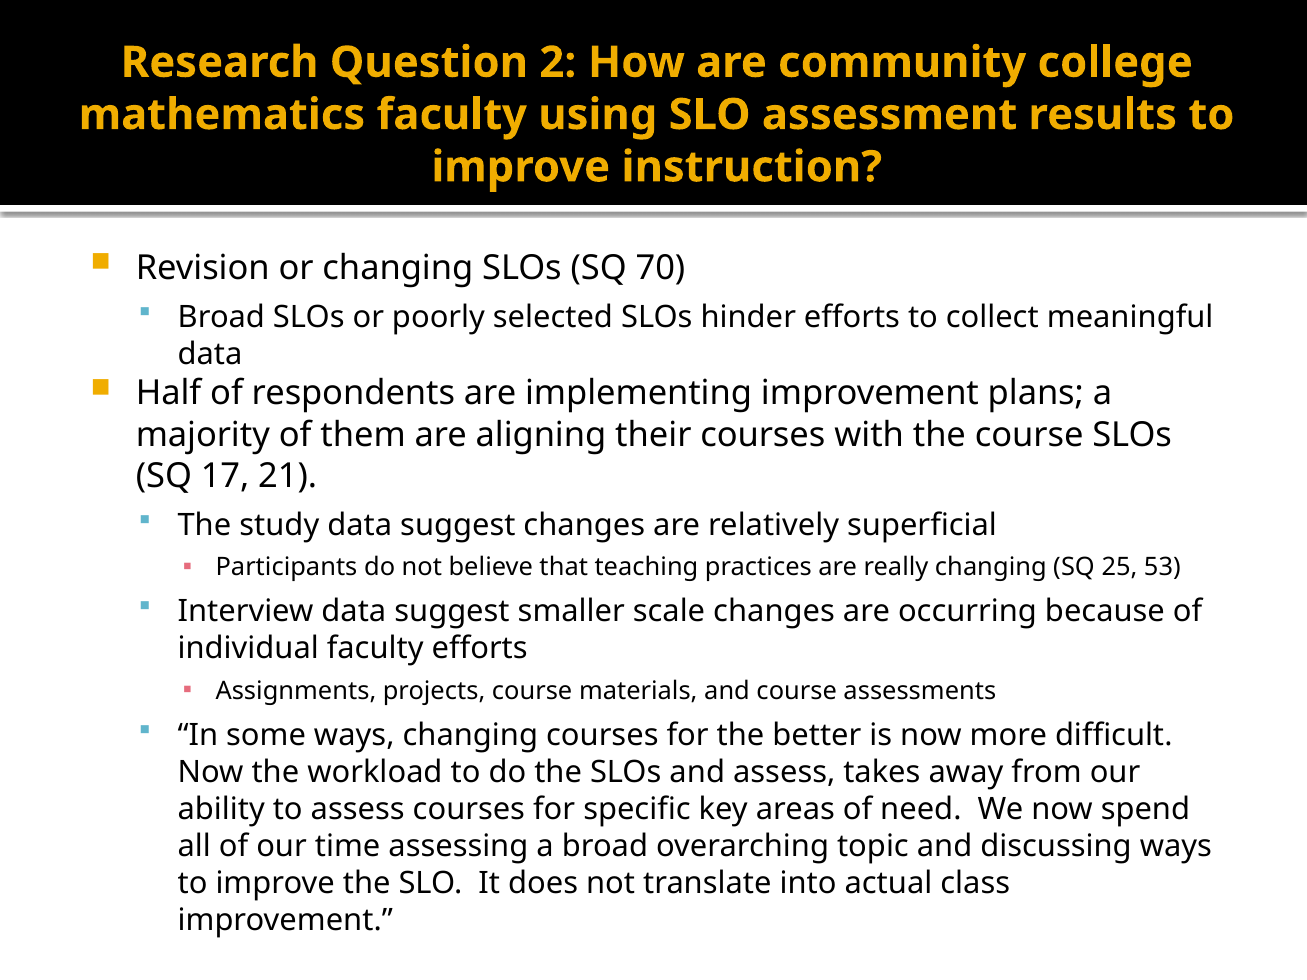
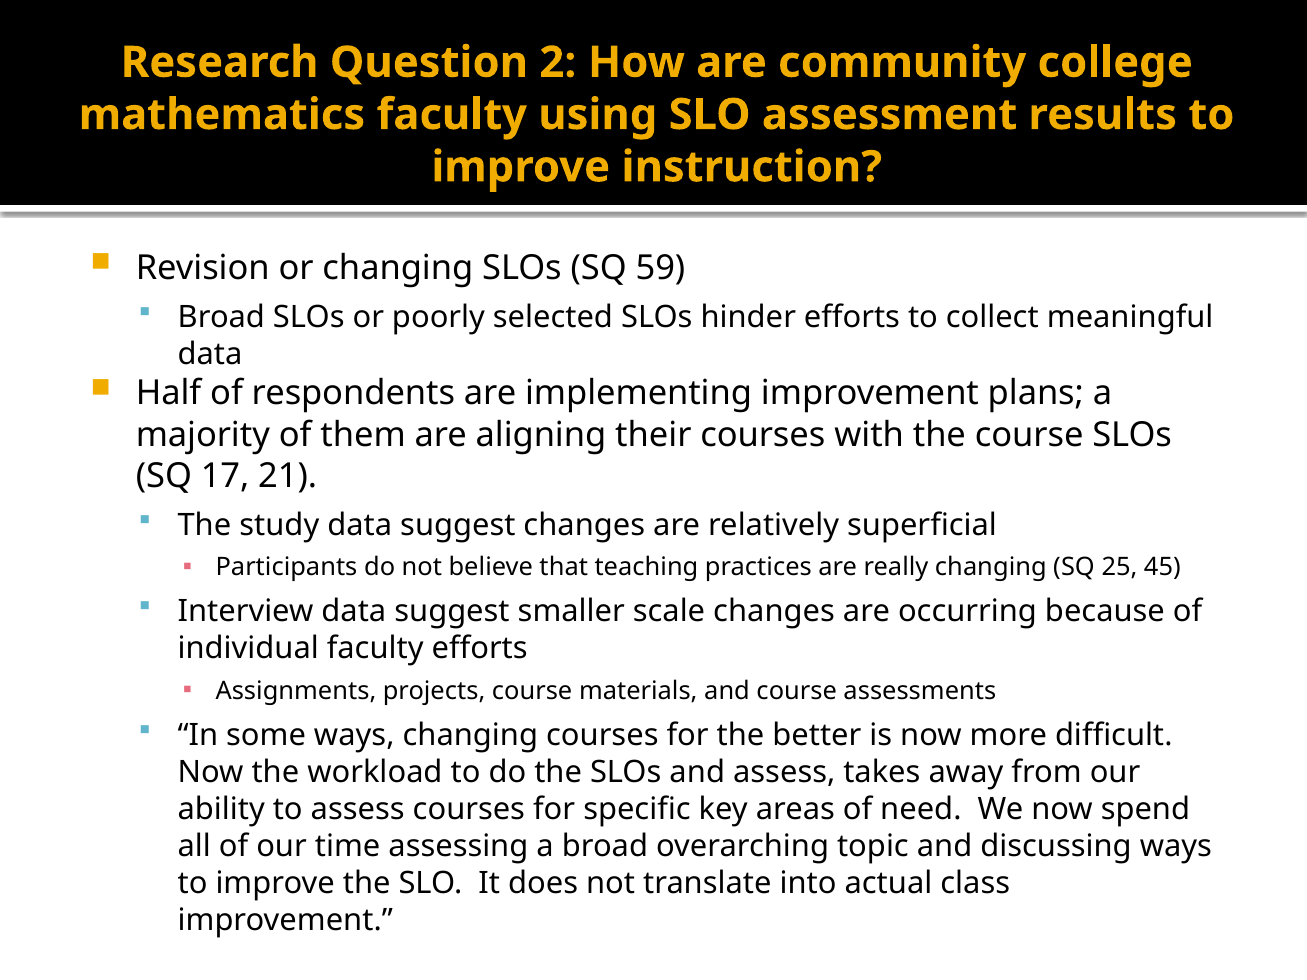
70: 70 -> 59 (660, 268)
53: 53 -> 45 (1162, 567)
